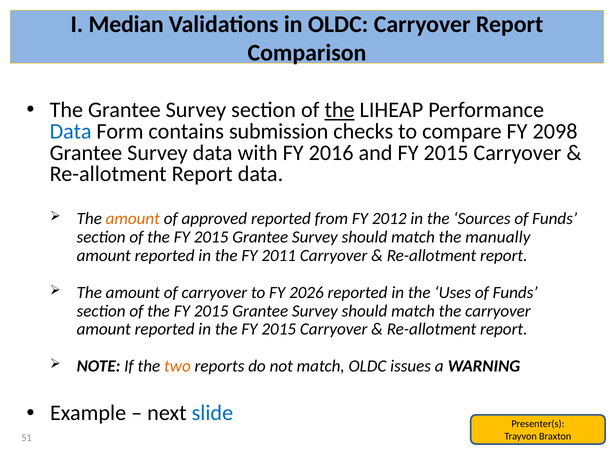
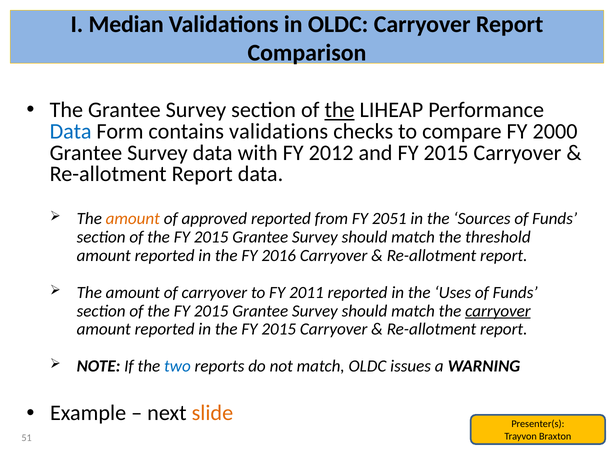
contains submission: submission -> validations (279, 131)
2098: 2098 -> 2000 (555, 131)
2016: 2016 -> 2012 (331, 153)
2012: 2012 -> 2051 (389, 218)
manually: manually -> threshold (498, 237)
2011: 2011 -> 2016 (279, 255)
2026: 2026 -> 2011 (306, 292)
carryover underline: none -> present (498, 311)
two colour: orange -> blue (177, 366)
slide colour: blue -> orange (212, 413)
